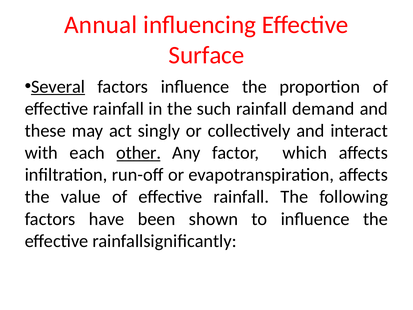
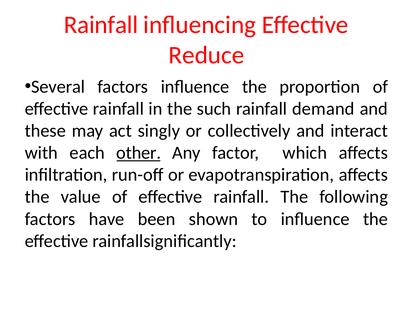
Annual: Annual -> Rainfall (101, 25)
Surface: Surface -> Reduce (206, 55)
Several underline: present -> none (58, 87)
